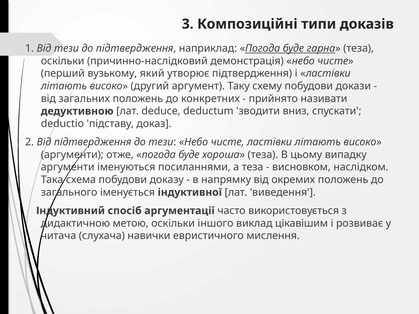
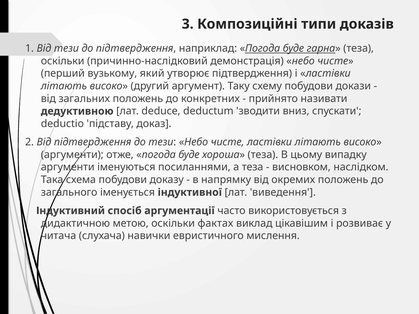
іншого: іншого -> фактах (215, 223)
